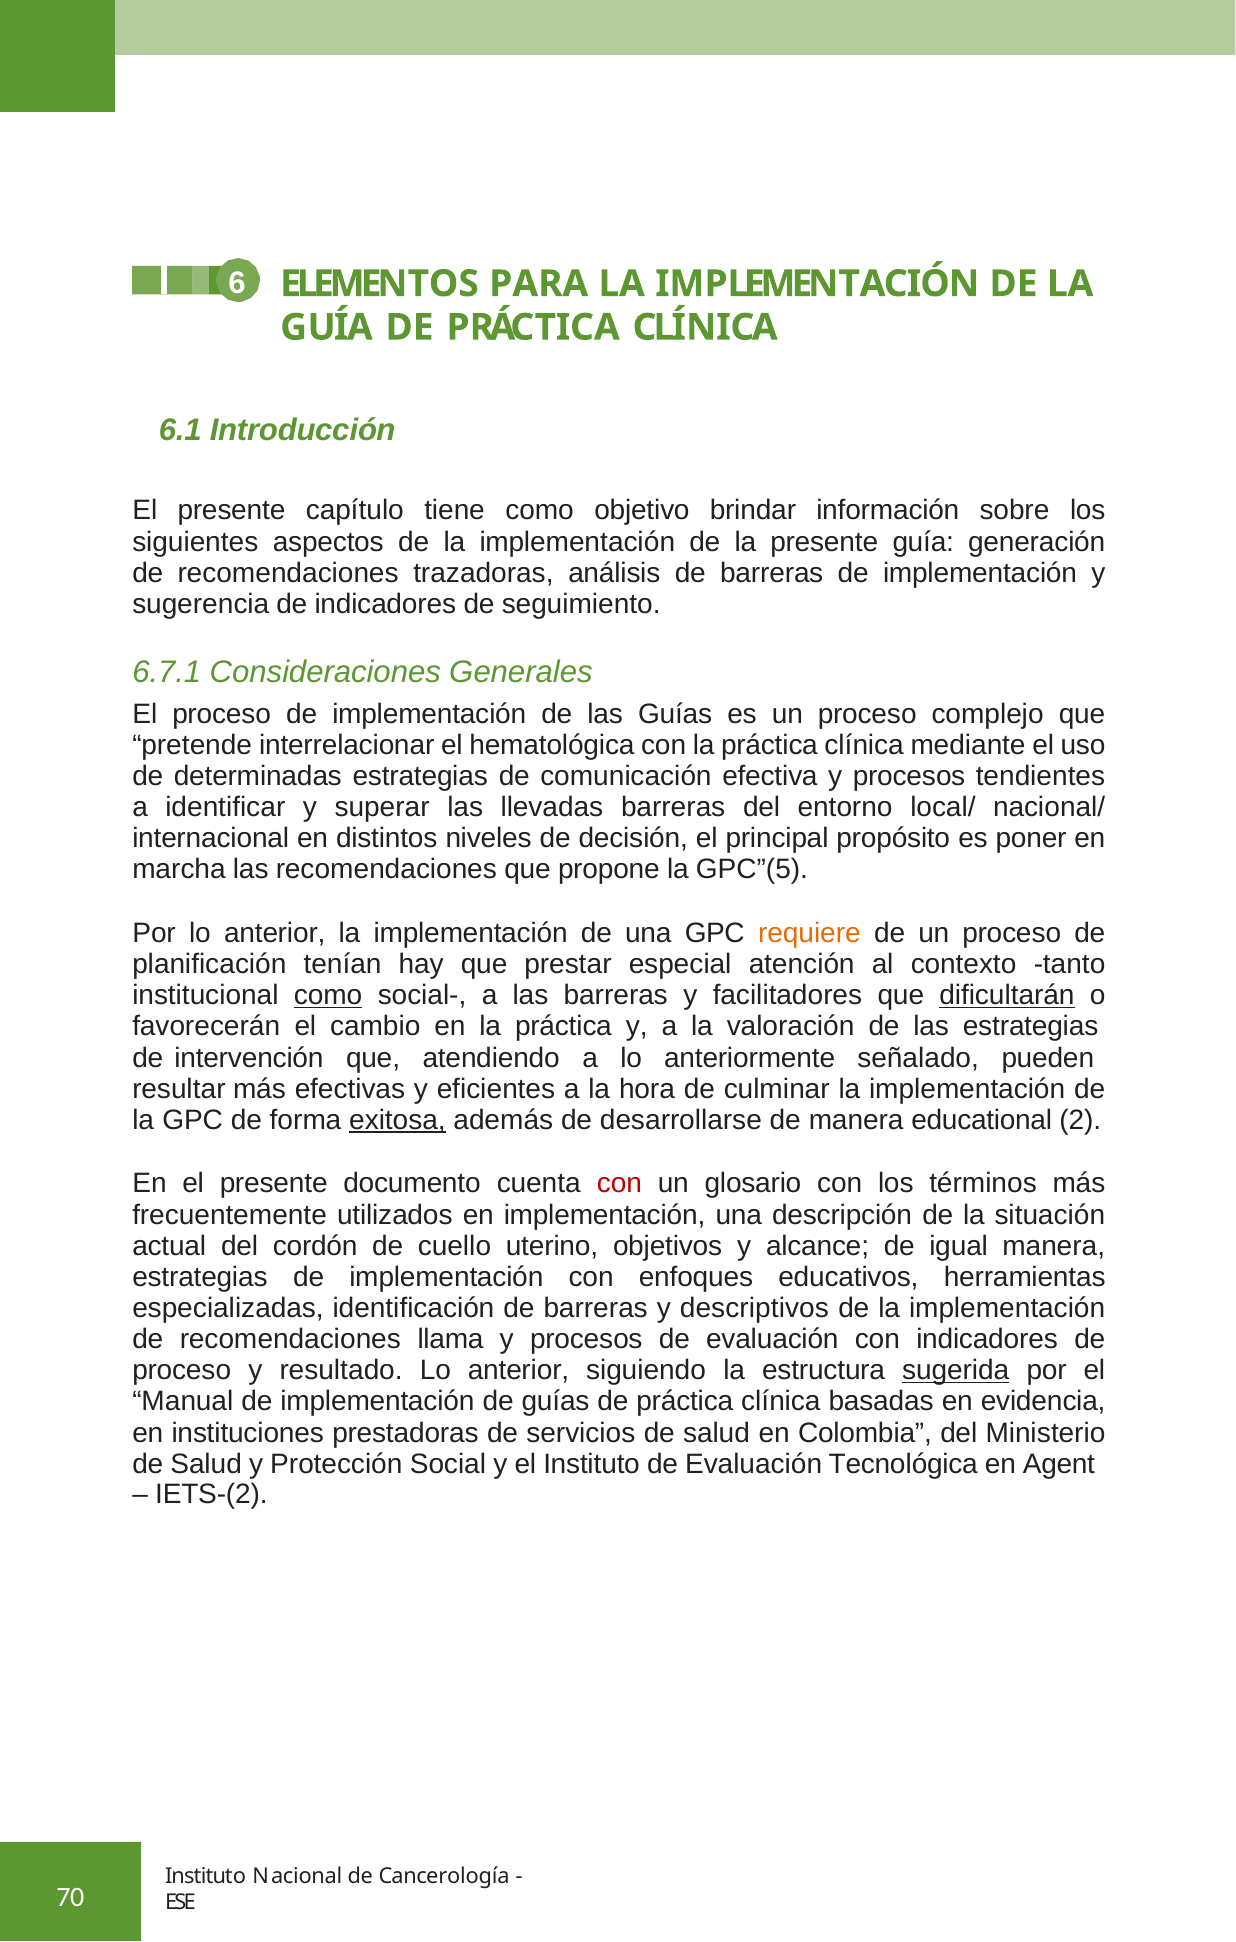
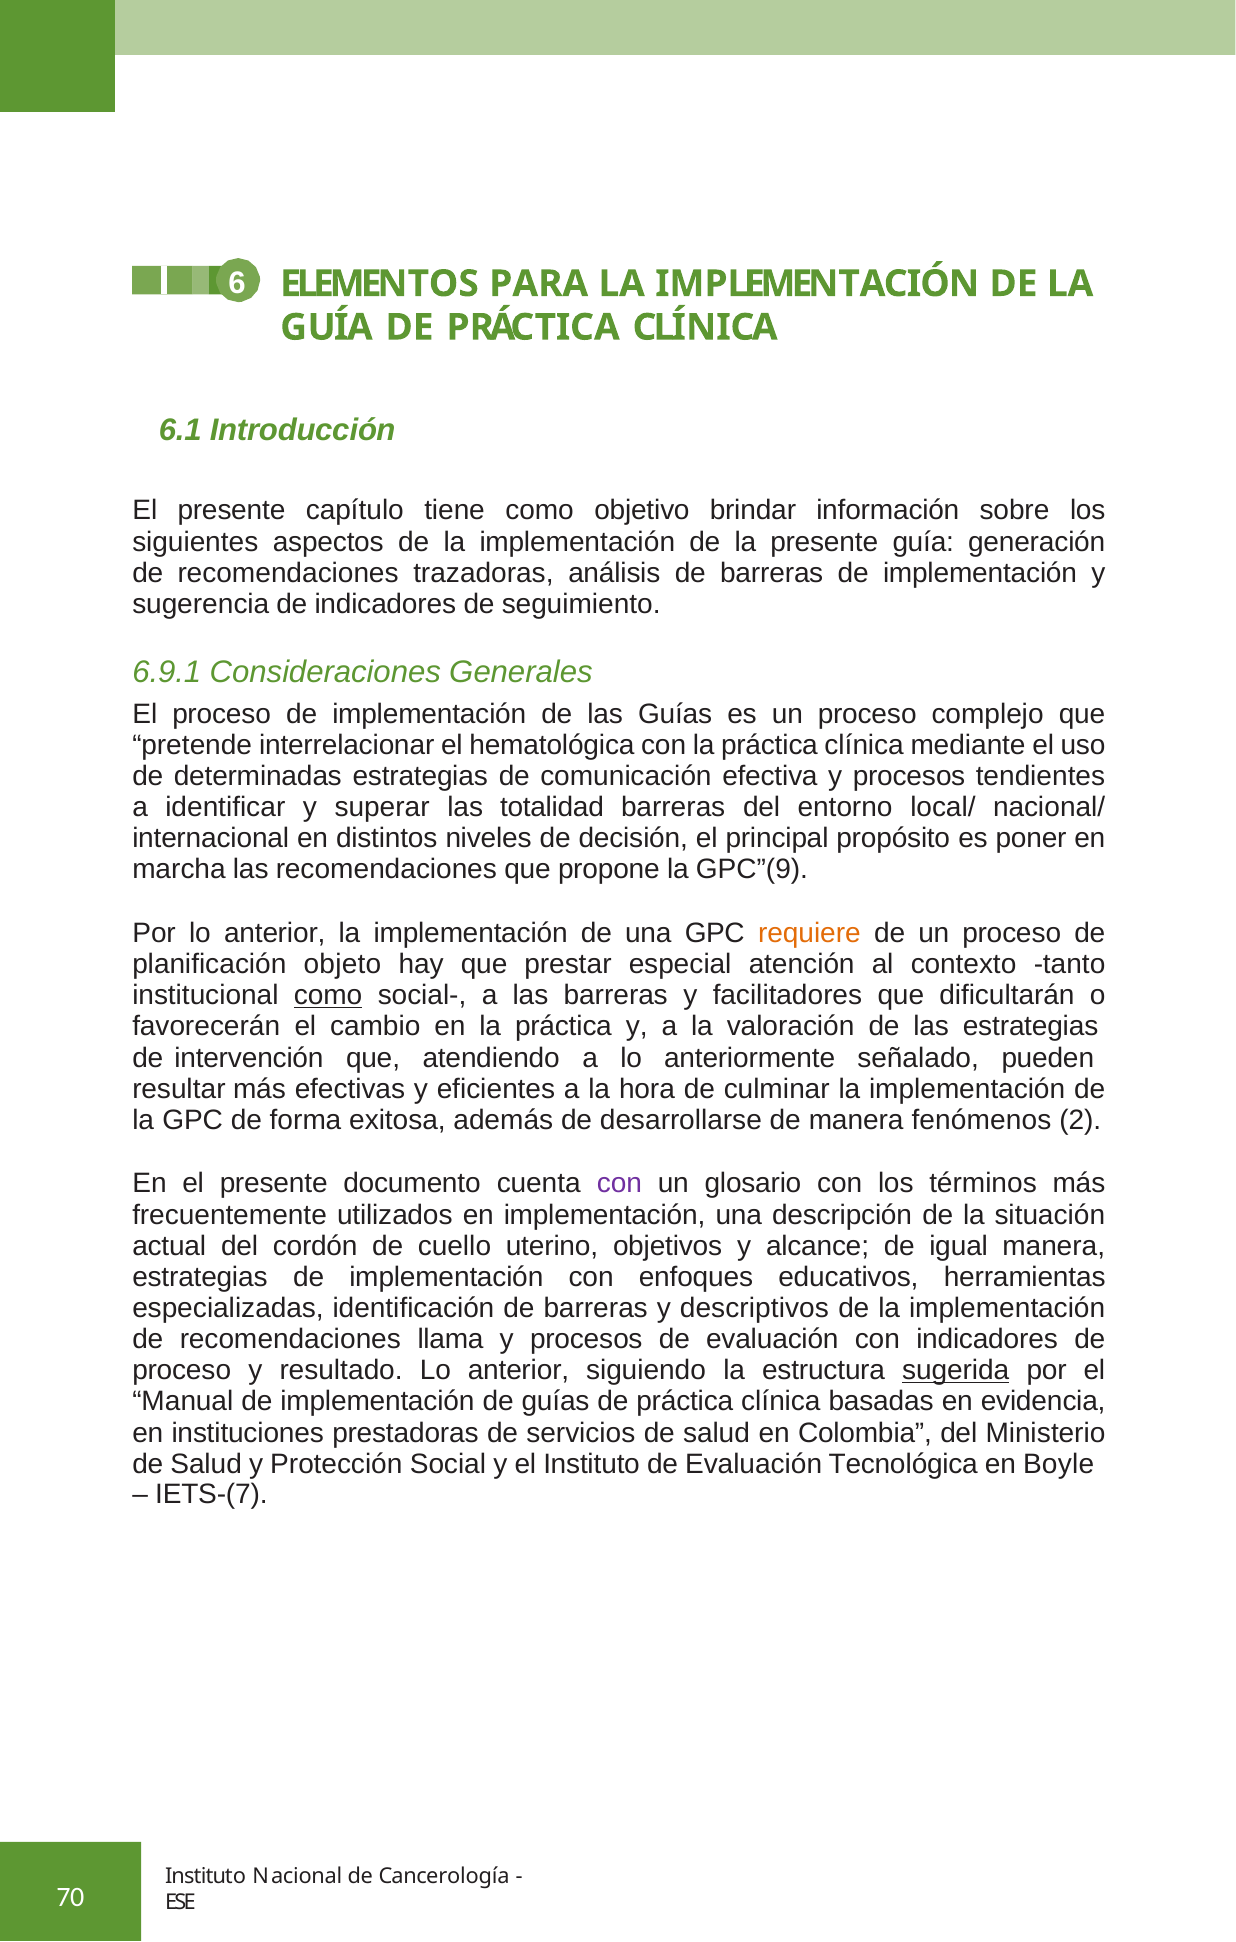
6.7.1: 6.7.1 -> 6.9.1 (167, 673)
llevadas: llevadas -> totalidad (552, 808)
GPC”(5: GPC”(5 -> GPC”(9 (752, 870)
tenían: tenían -> objeto (342, 965)
dificultarán underline: present -> none (1007, 996)
exitosa underline: present -> none (397, 1120)
educational: educational -> fenómenos (981, 1120)
con colour: red -> purple (620, 1184)
Agent: Agent -> Boyle (1059, 1464)
IETS-(2: IETS-(2 -> IETS-(7 (211, 1495)
